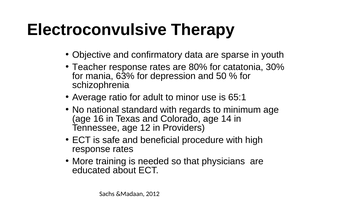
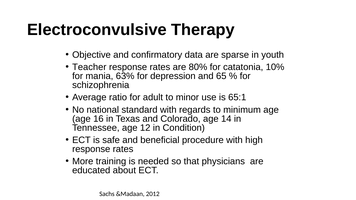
30%: 30% -> 10% (275, 67)
50: 50 -> 65 (221, 76)
Providers: Providers -> Condition (184, 128)
